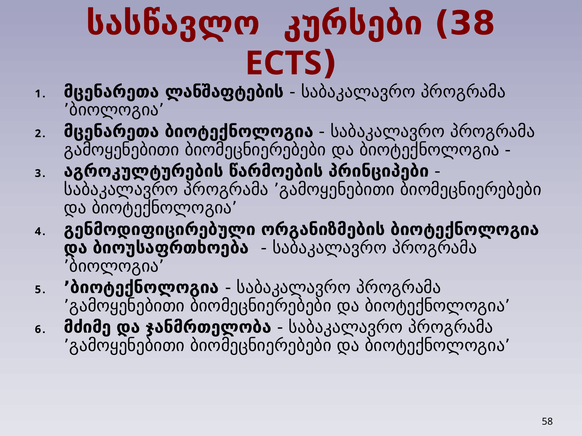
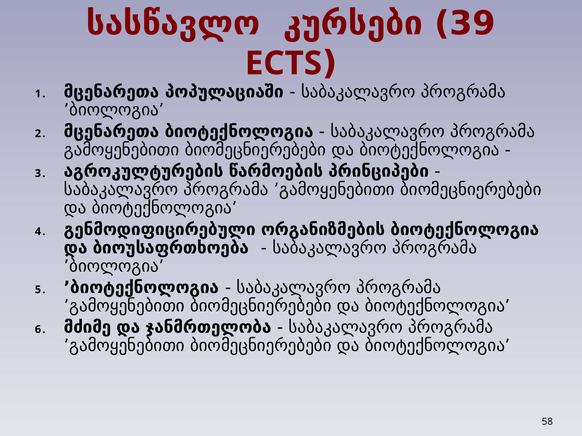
38: 38 -> 39 (465, 24)
ლანშაფტების: ლანშაფტების -> პოპულაციაში (224, 92)
